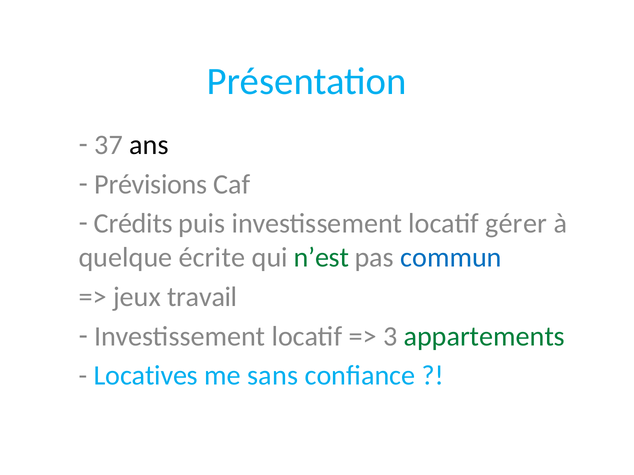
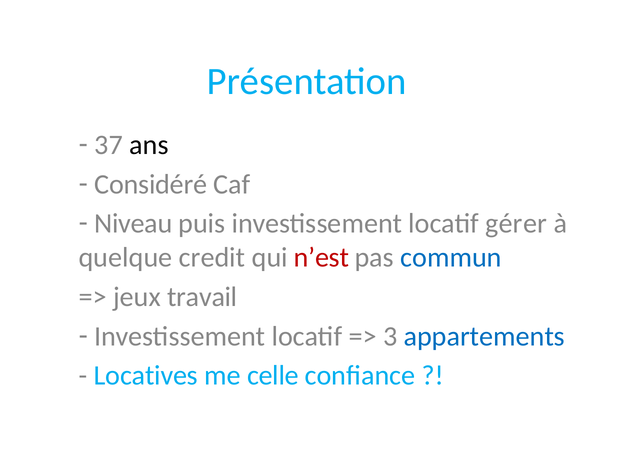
Prévisions: Prévisions -> Considéré (151, 184)
Crédits: Crédits -> Niveau (133, 224)
écrite: écrite -> credit (212, 258)
n’est colour: green -> red (321, 258)
appartements colour: green -> blue (484, 337)
sans: sans -> celle (273, 376)
